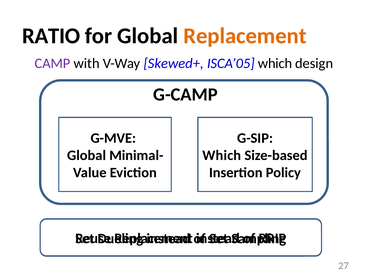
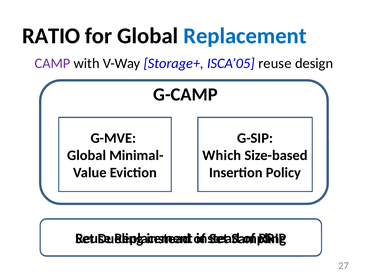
Replacement colour: orange -> blue (245, 36)
Skewed+: Skewed+ -> Storage+ (174, 64)
ISCA’05 which: which -> reuse (275, 64)
